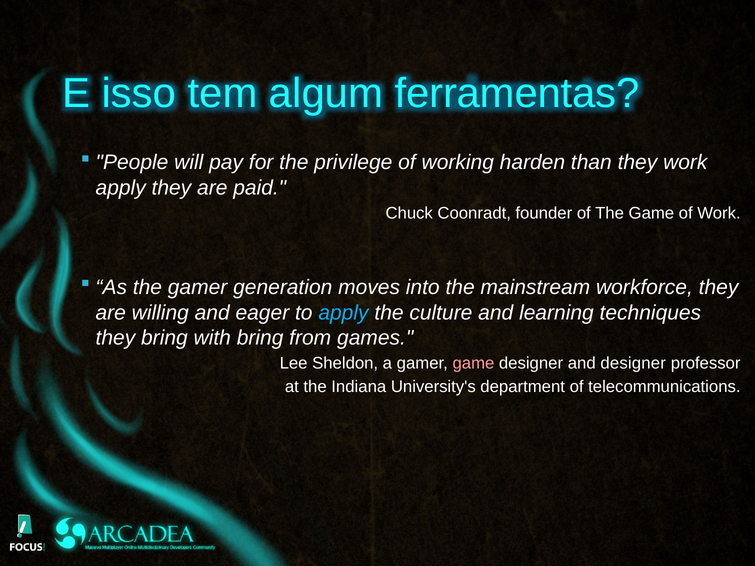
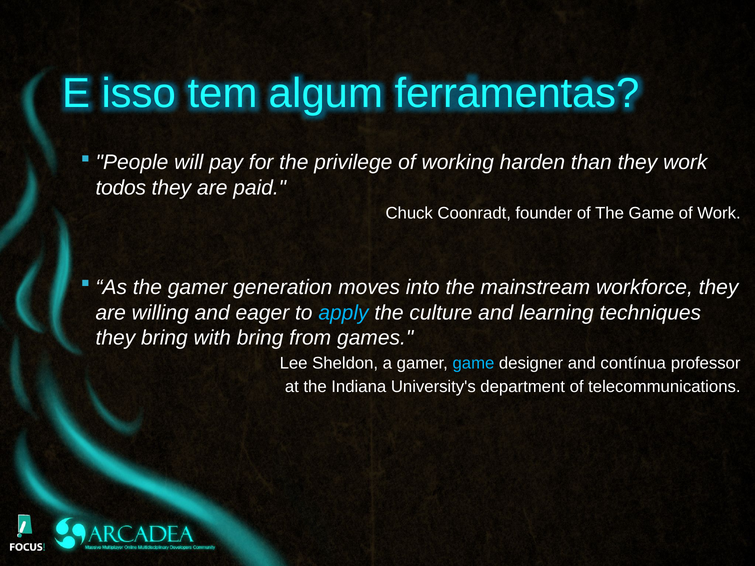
apply: apply -> todos (121, 188)
game colour: pink -> light blue (473, 364)
and designer: designer -> contínua (633, 364)
